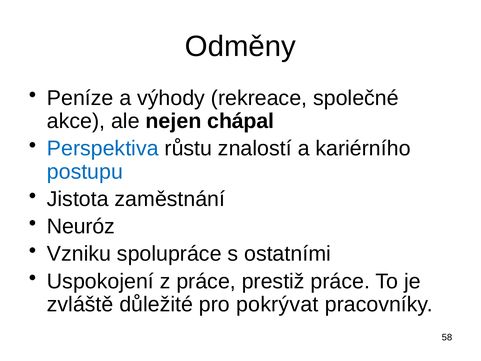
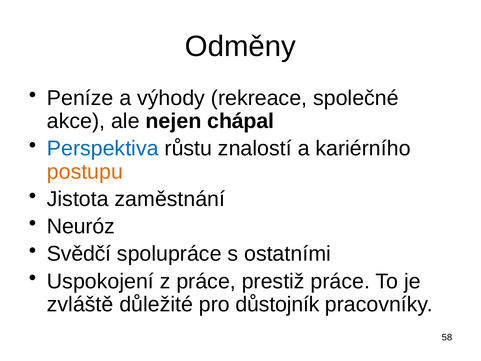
postupu colour: blue -> orange (85, 172)
Vzniku: Vzniku -> Svědčí (79, 254)
pokrývat: pokrývat -> důstojník (278, 304)
